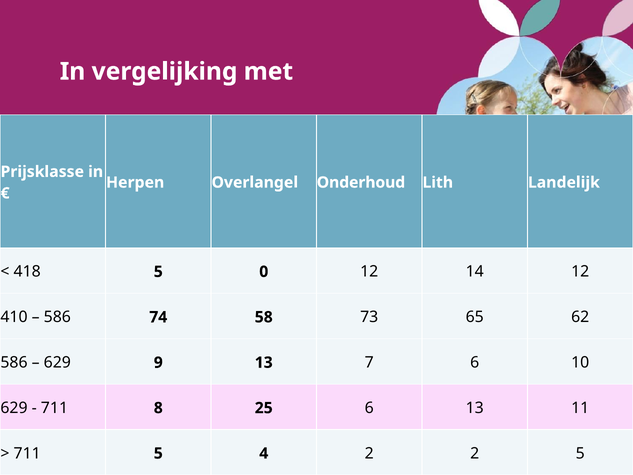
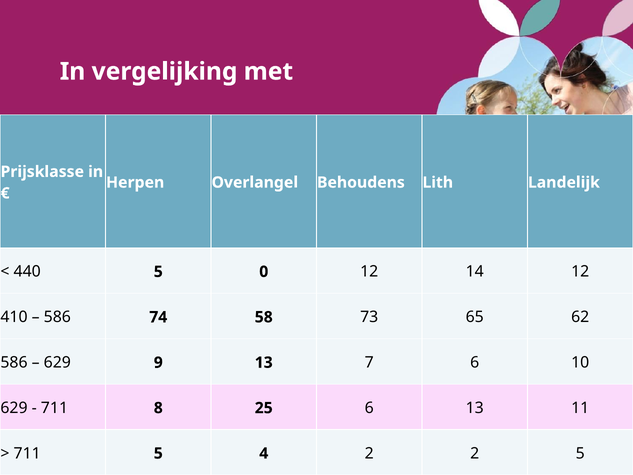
Onderhoud: Onderhoud -> Behoudens (361, 182)
418: 418 -> 440 (27, 272)
